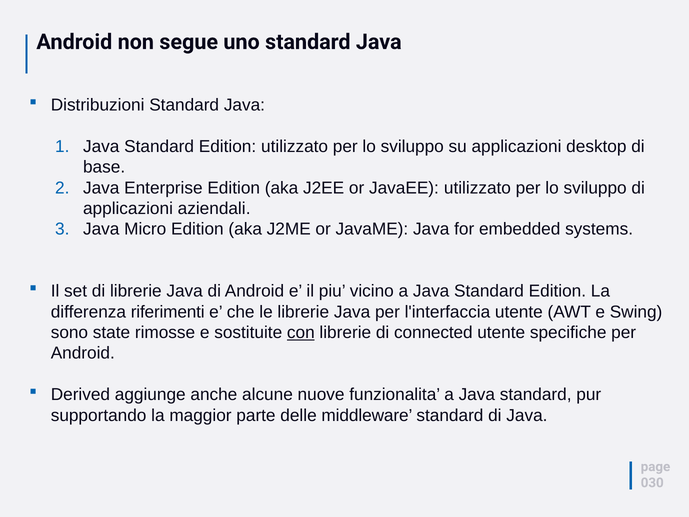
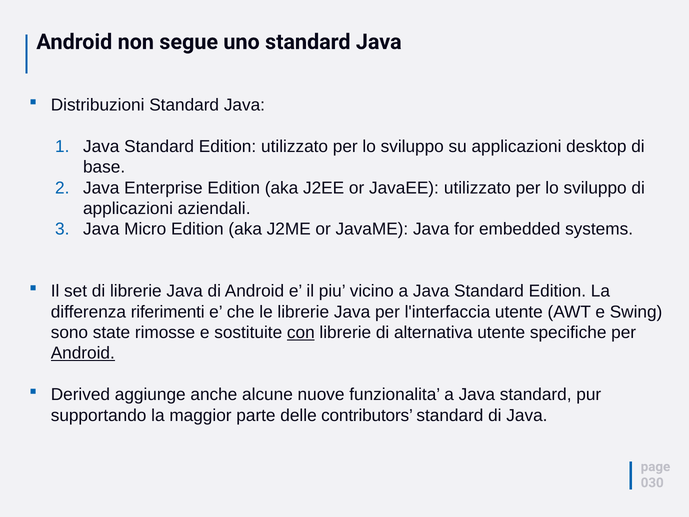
connected: connected -> alternativa (433, 332)
Android underline: none -> present (83, 353)
middleware: middleware -> contributors (367, 415)
